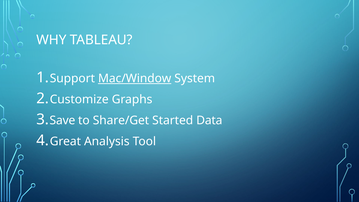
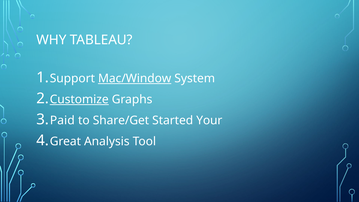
Customize underline: none -> present (79, 99)
Save: Save -> Paid (62, 120)
Data: Data -> Your (209, 120)
